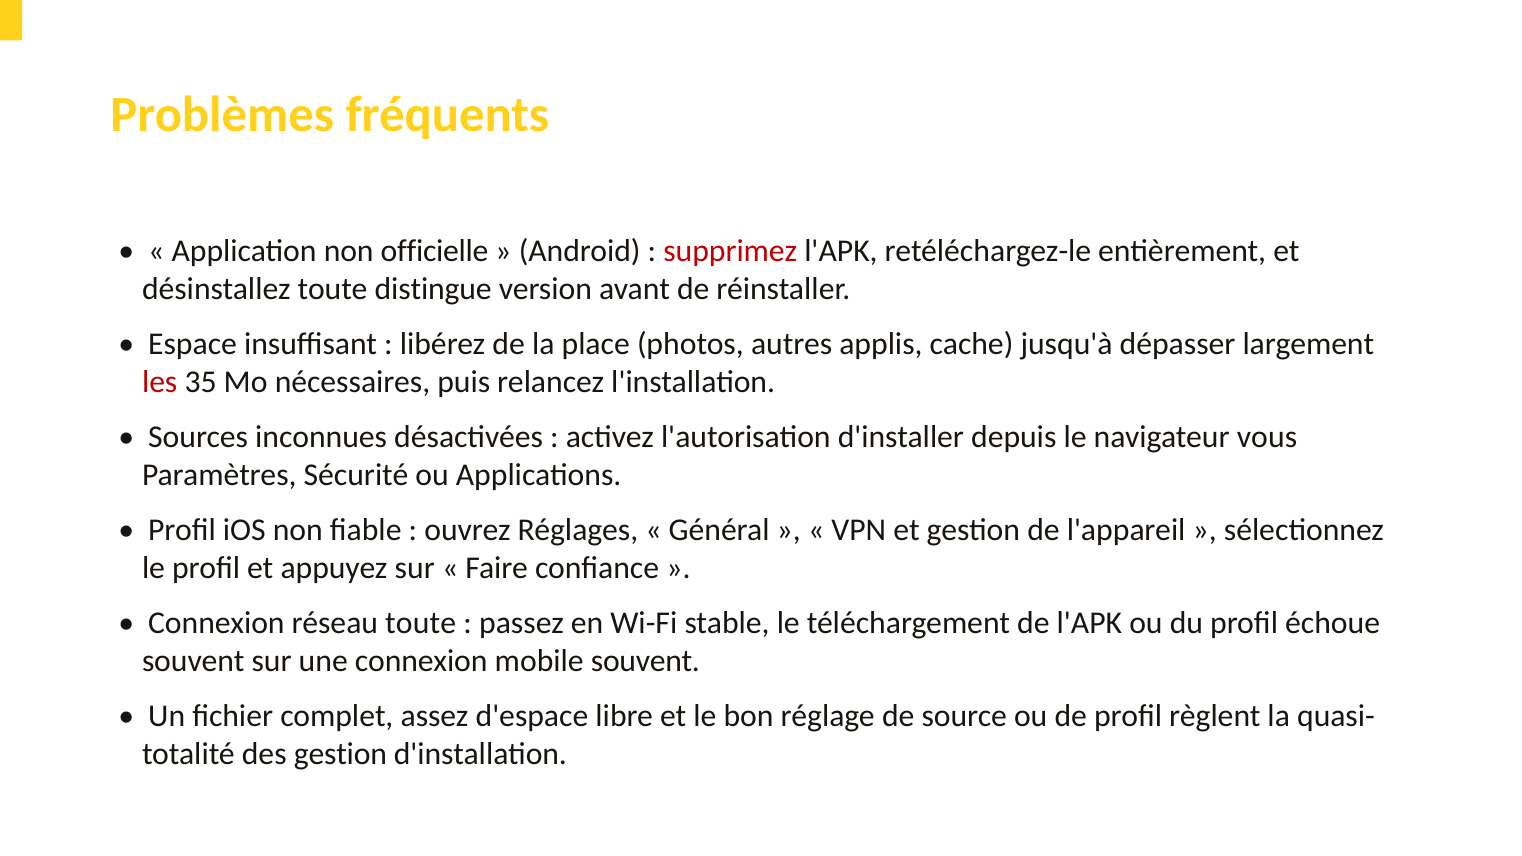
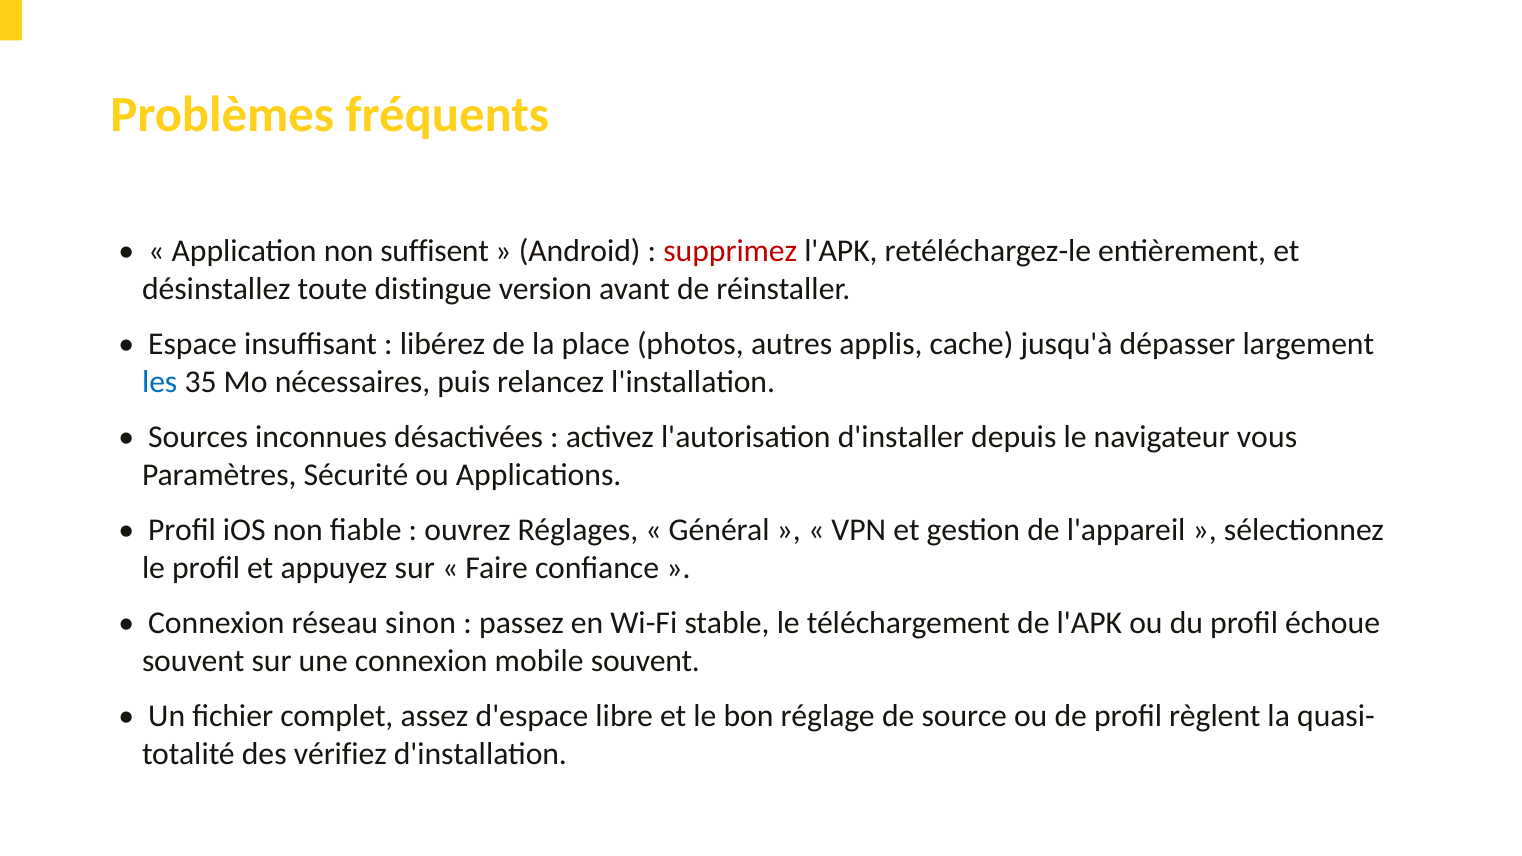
officielle: officielle -> suffisent (435, 251)
les colour: red -> blue (160, 382)
réseau toute: toute -> sinon (421, 623)
des gestion: gestion -> vérifiez (340, 754)
